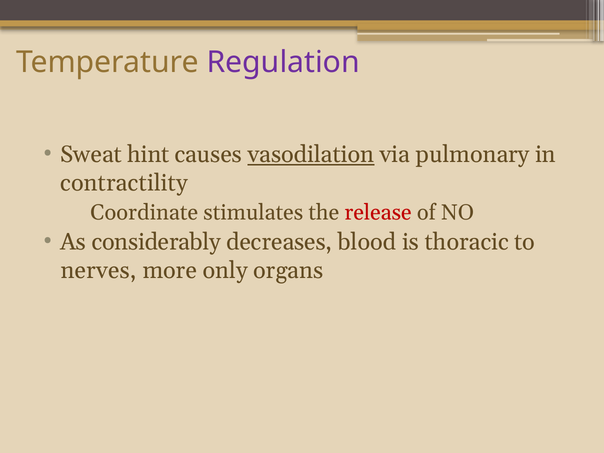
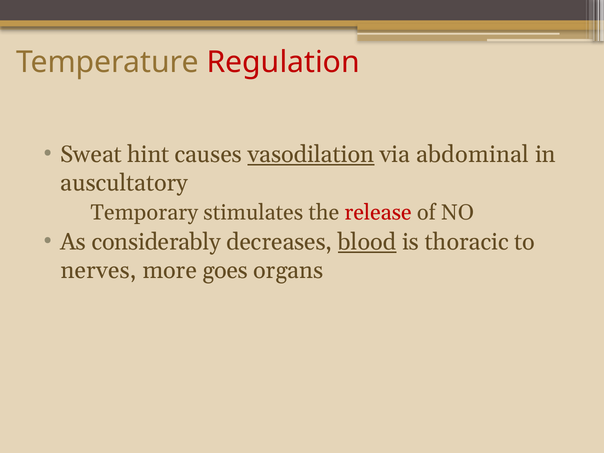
Regulation colour: purple -> red (283, 62)
pulmonary: pulmonary -> abdominal (473, 155)
contractility: contractility -> auscultatory (124, 183)
Coordinate: Coordinate -> Temporary (144, 212)
blood underline: none -> present (367, 242)
only: only -> goes (225, 270)
